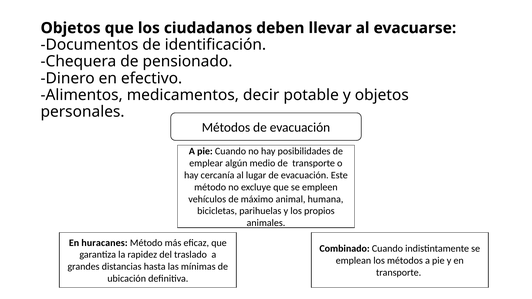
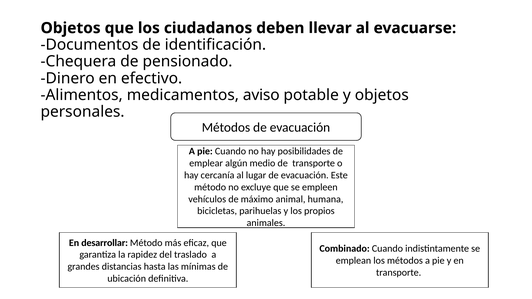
decir: decir -> aviso (261, 95)
huracanes: huracanes -> desarrollar (105, 243)
